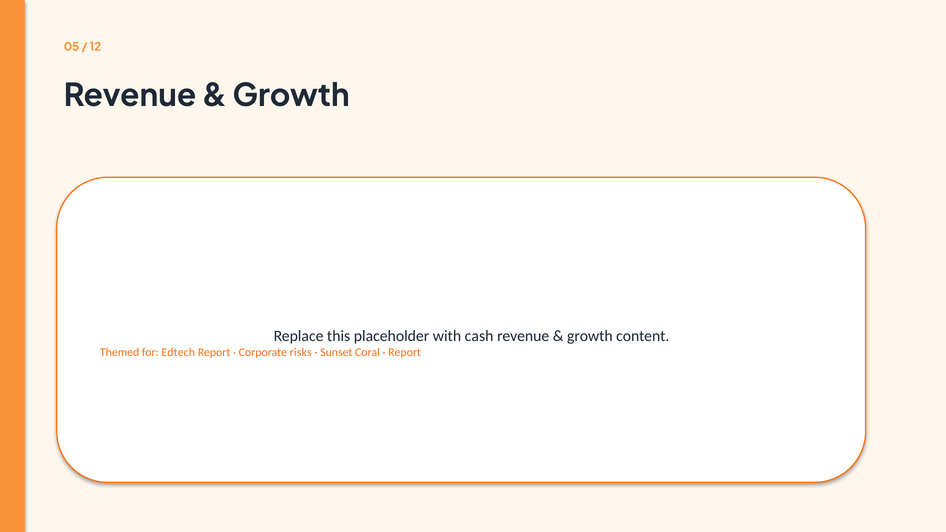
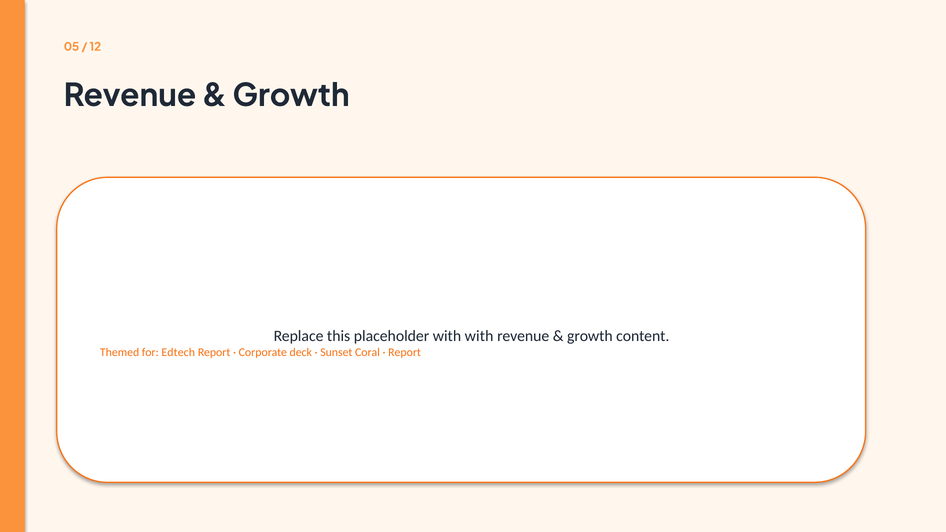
with cash: cash -> with (479, 336)
risks: risks -> deck (301, 353)
